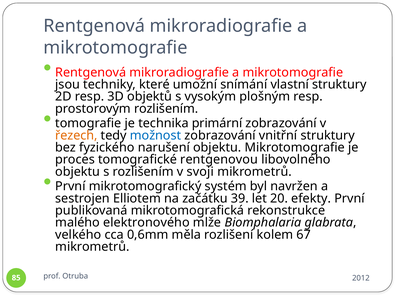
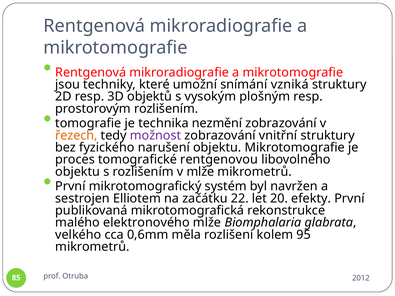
vlastní: vlastní -> vzniká (290, 85)
primární: primární -> nezmění (217, 123)
možnost colour: blue -> purple (156, 135)
v svoji: svoji -> mlže (200, 172)
39: 39 -> 22 (240, 199)
67: 67 -> 95 (304, 235)
